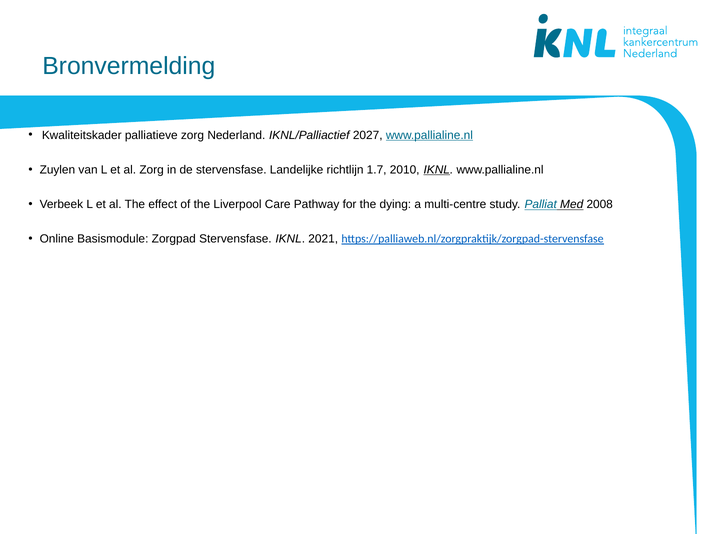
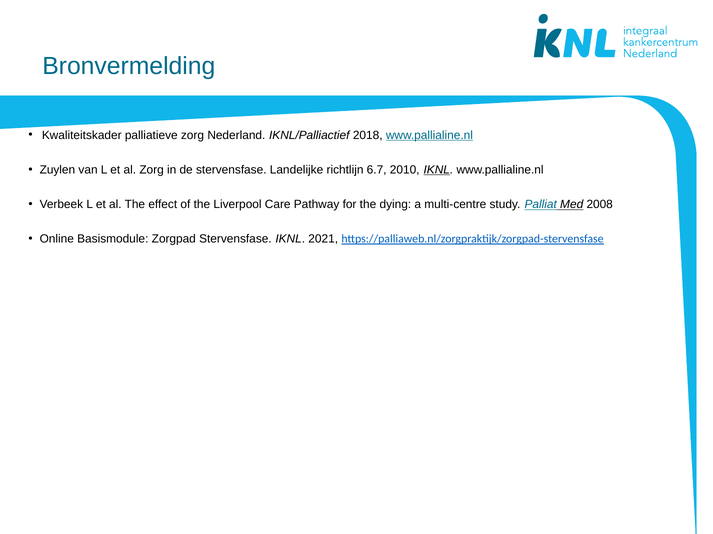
2027: 2027 -> 2018 (368, 135)
1.7: 1.7 -> 6.7 (377, 170)
